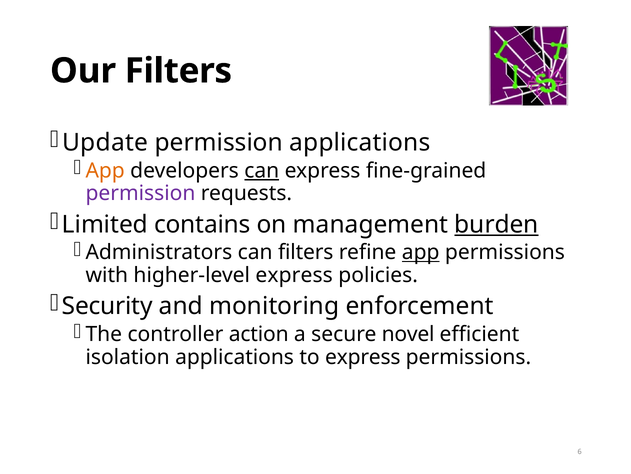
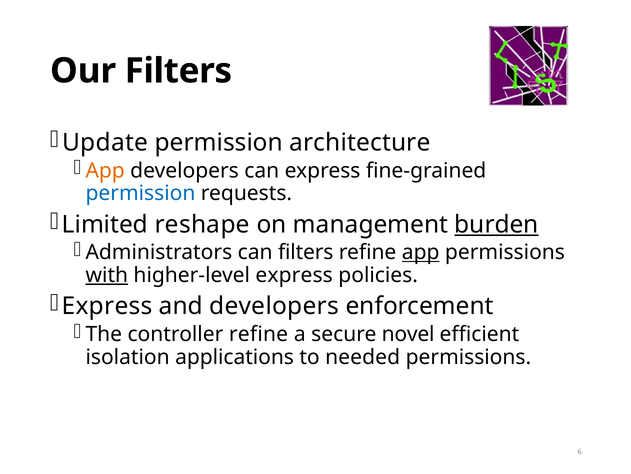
permission applications: applications -> architecture (360, 142)
can underline: present -> none (262, 170)
permission colour: purple -> blue (140, 193)
contains: contains -> reshape (202, 224)
with underline: none -> present (107, 275)
Security: Security -> Express (107, 306)
and monitoring: monitoring -> developers (274, 306)
controller action: action -> refine (259, 334)
to express: express -> needed (363, 357)
